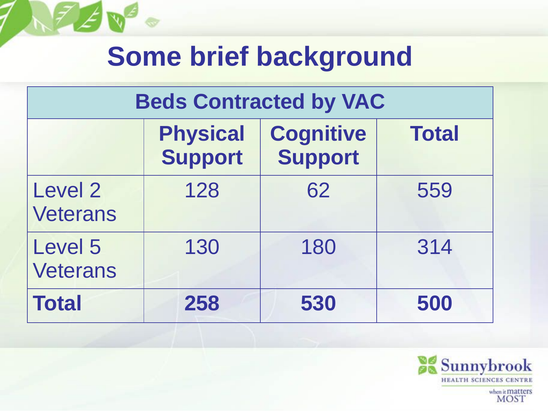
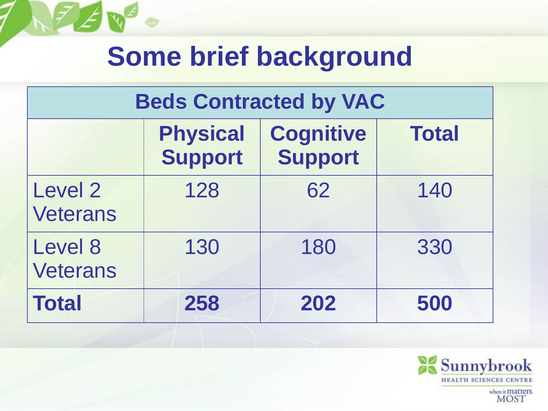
559: 559 -> 140 (435, 190)
5: 5 -> 8 (95, 247)
314: 314 -> 330 (435, 247)
530: 530 -> 202 (319, 304)
